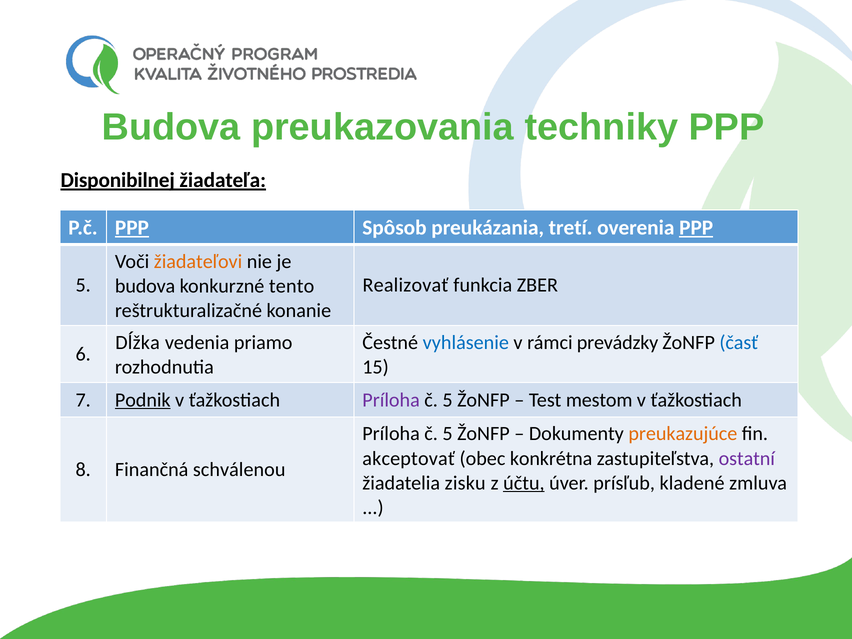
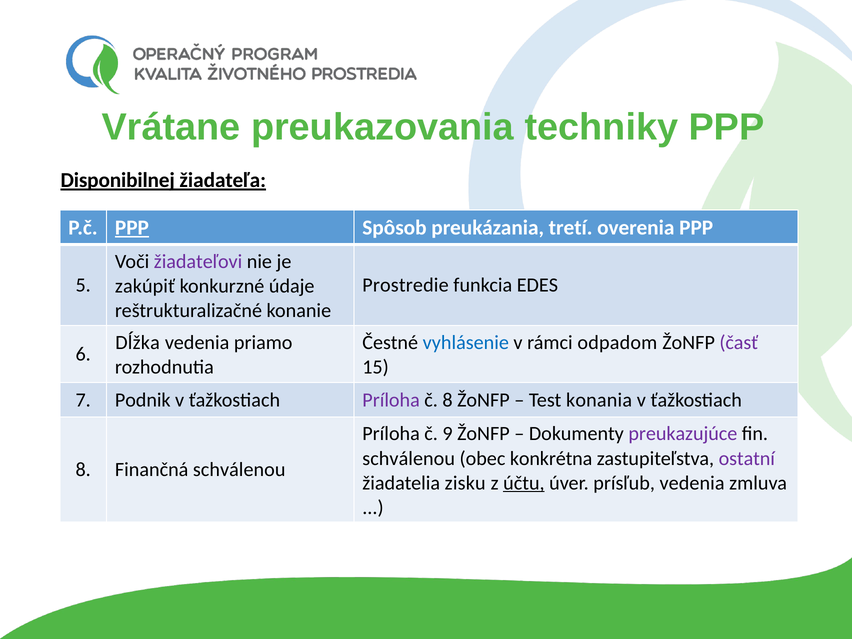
Budova: Budova -> Vrátane (171, 127)
PPP underline: present -> none (696, 228)
žiadateľovi colour: orange -> purple (198, 261)
Realizovať: Realizovať -> Prostredie (406, 285)
ZBER: ZBER -> EDES (537, 285)
budova: budova -> zakúpiť (145, 286)
tento: tento -> údaje (292, 286)
prevádzky: prevádzky -> odpadom (617, 342)
časť colour: blue -> purple (739, 342)
Podnik underline: present -> none (143, 400)
5: 5 -> 8 (448, 400)
mestom: mestom -> konania (599, 400)
5: 5 -> 9 (448, 434)
preukazujúce colour: orange -> purple (683, 434)
akceptovať: akceptovať -> schválenou (409, 458)
prísľub kladené: kladené -> vedenia (692, 483)
